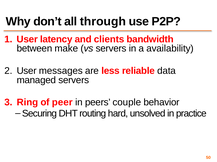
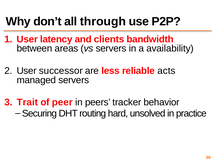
make: make -> areas (66, 49)
messages: messages -> successor (61, 71)
data: data -> acts (166, 71)
Ring: Ring -> Trait (27, 103)
couple: couple -> tracker (127, 103)
